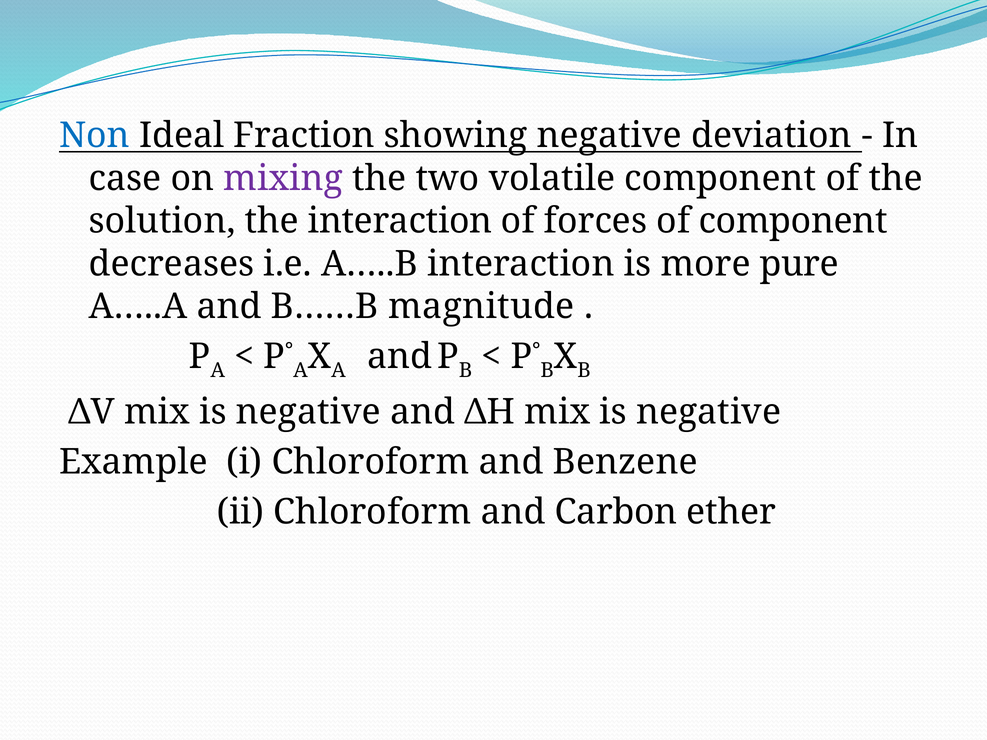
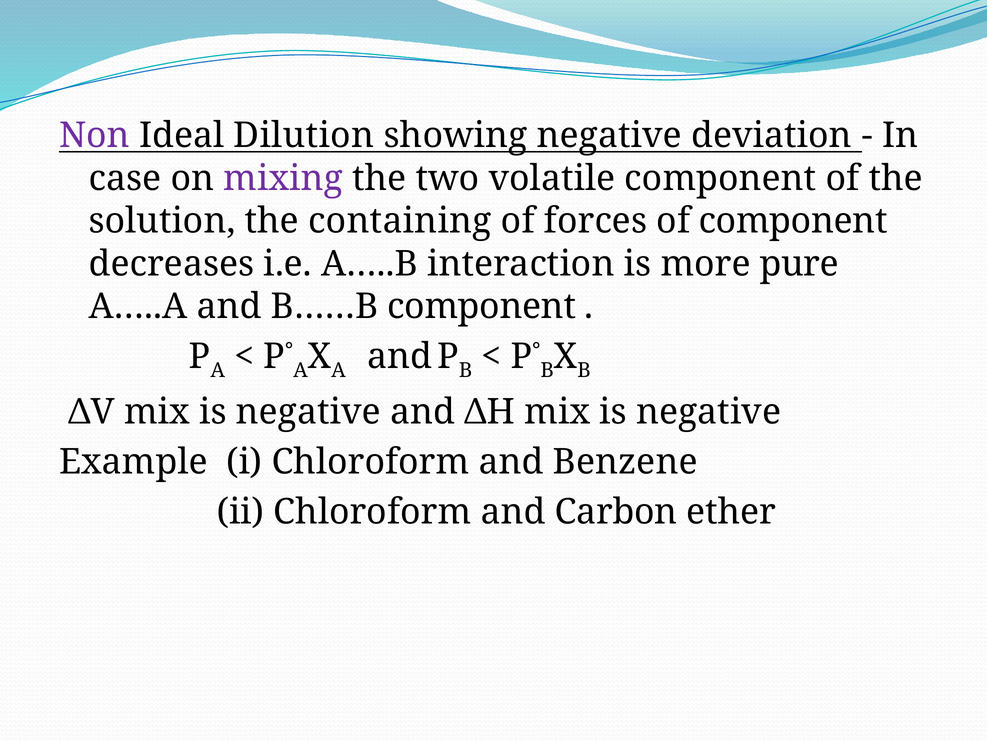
Non colour: blue -> purple (94, 136)
Fraction: Fraction -> Dilution (304, 136)
the interaction: interaction -> containing (400, 221)
B……B magnitude: magnitude -> component (482, 307)
